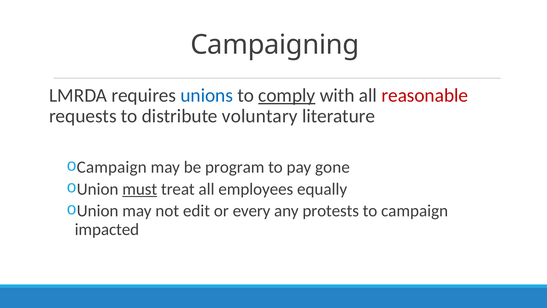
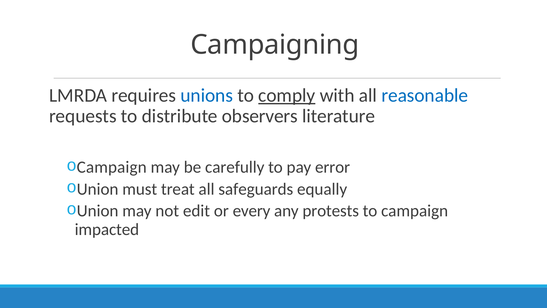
reasonable colour: red -> blue (425, 95)
voluntary: voluntary -> observers (260, 116)
program: program -> carefully (235, 167)
gone: gone -> error (333, 167)
must underline: present -> none (140, 189)
employees: employees -> safeguards (256, 189)
